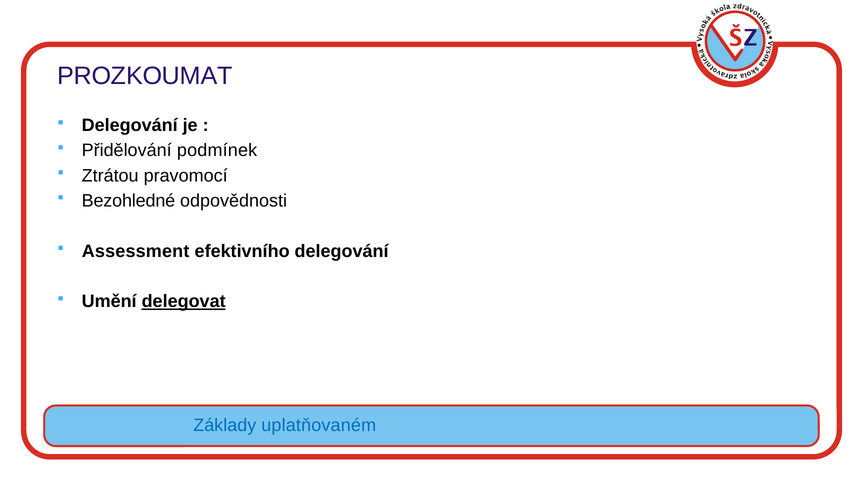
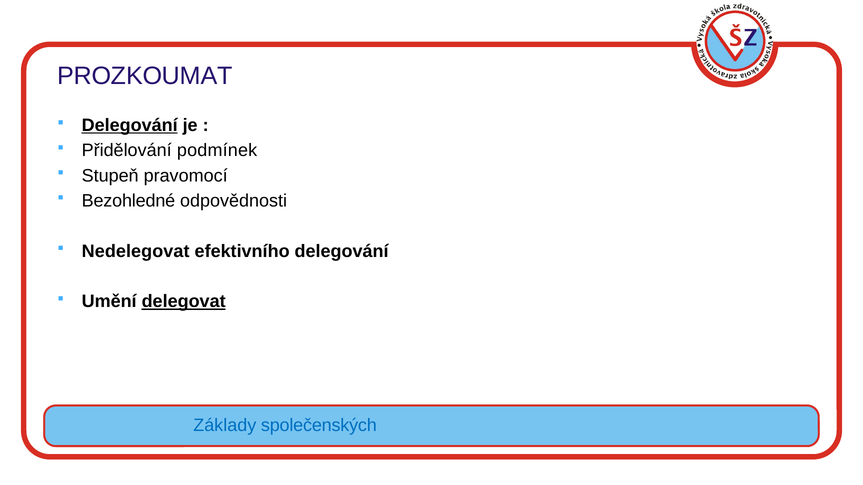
Delegování underline: none -> present (130, 126)
Ztrátou: Ztrátou -> Stupeň (110, 176)
Assessment: Assessment -> Nedelegovat (136, 251)
uplatňovaném: uplatňovaném -> společenských (319, 426)
